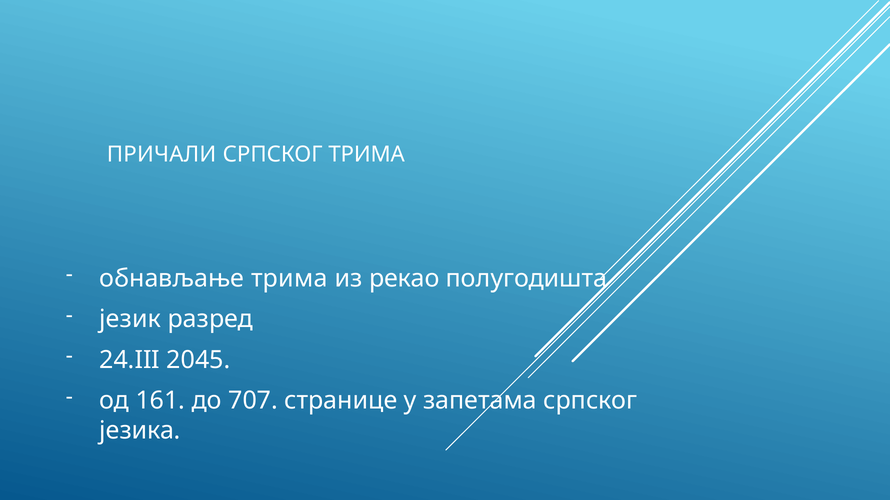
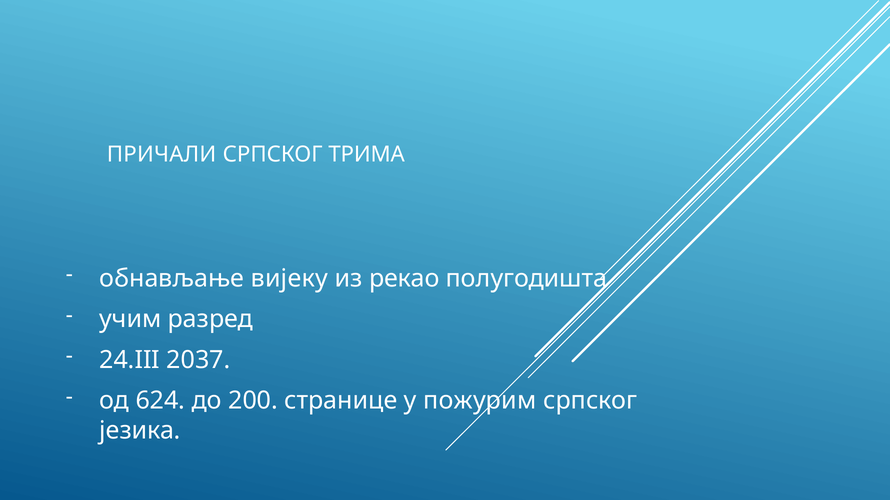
обнављање трима: трима -> вијеку (289, 279)
језик: језик -> учим (130, 319)
2045: 2045 -> 2037 (198, 360)
161: 161 -> 624 (160, 401)
707: 707 -> 200 (253, 401)
запетама: запетама -> пожурим (480, 401)
